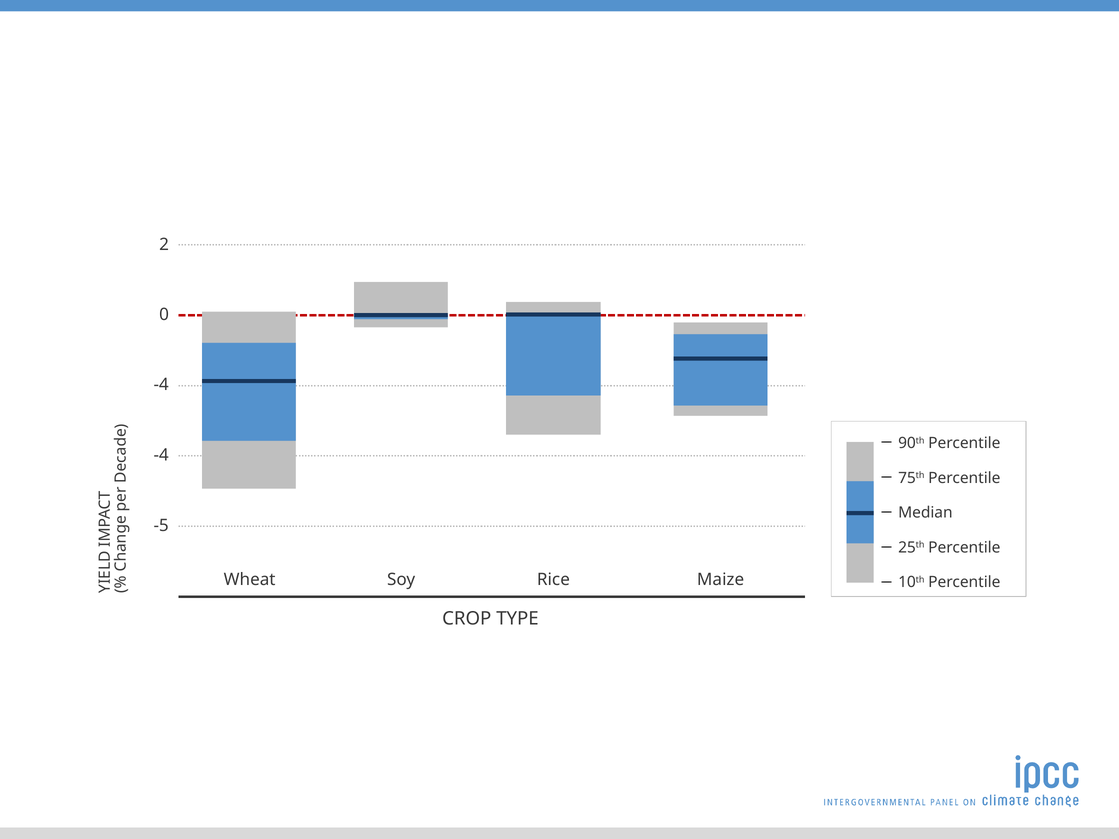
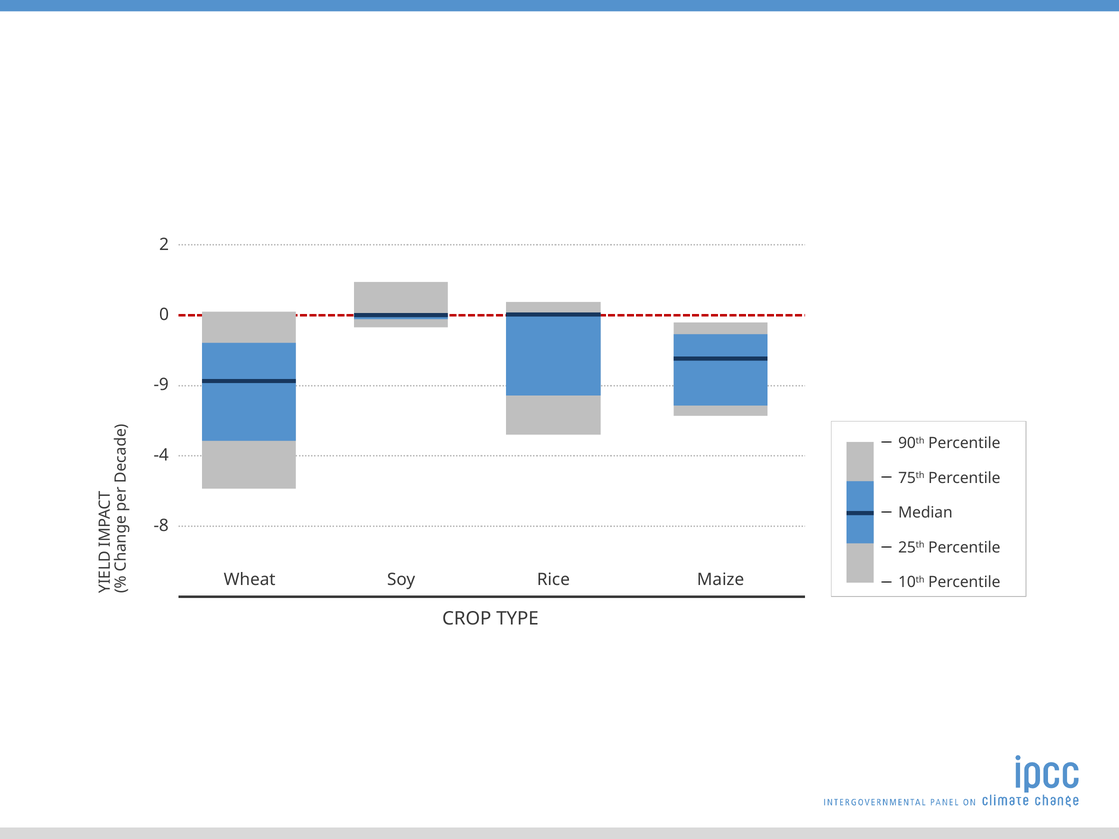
-4: -4 -> -9 (161, 385)
-5: -5 -> -8 (161, 526)
